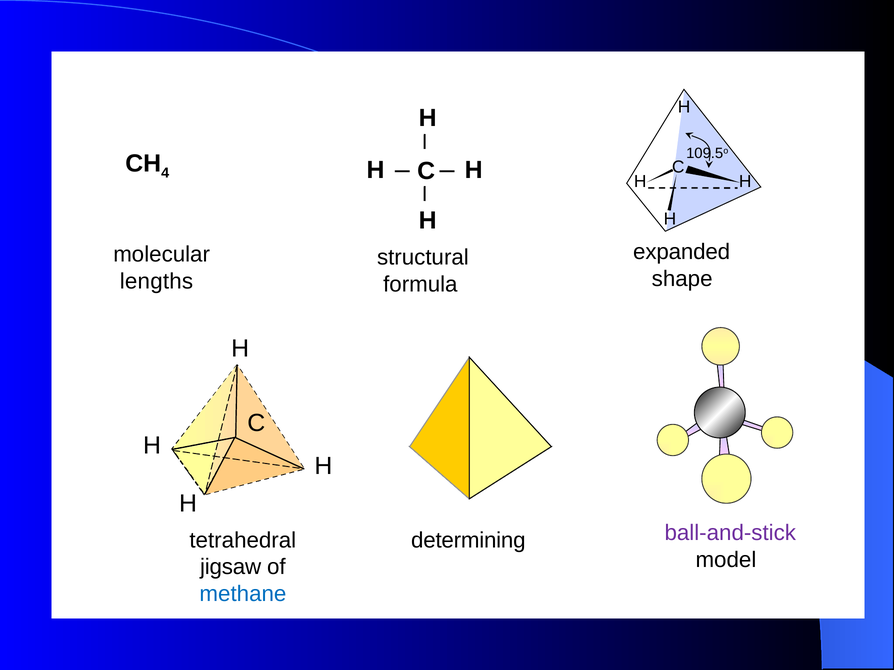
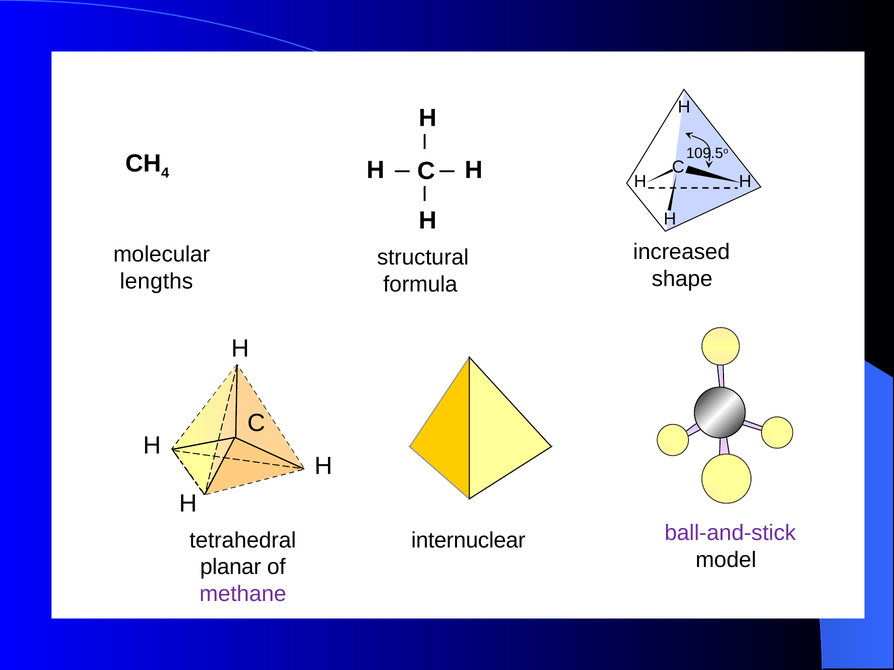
expanded: expanded -> increased (682, 252)
determining: determining -> internuclear (468, 541)
jigsaw: jigsaw -> planar (231, 567)
methane colour: blue -> purple (243, 594)
